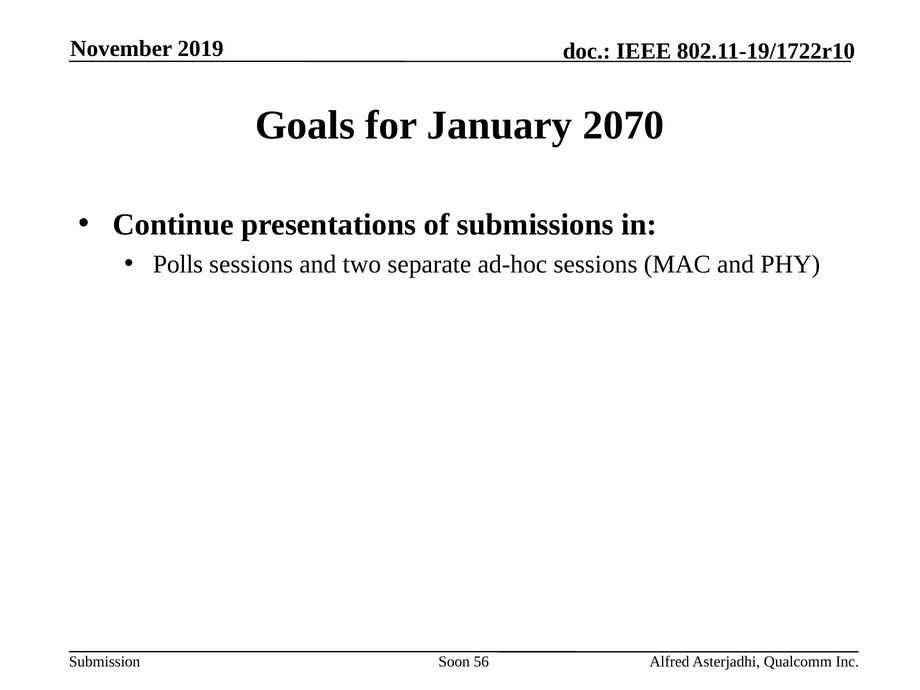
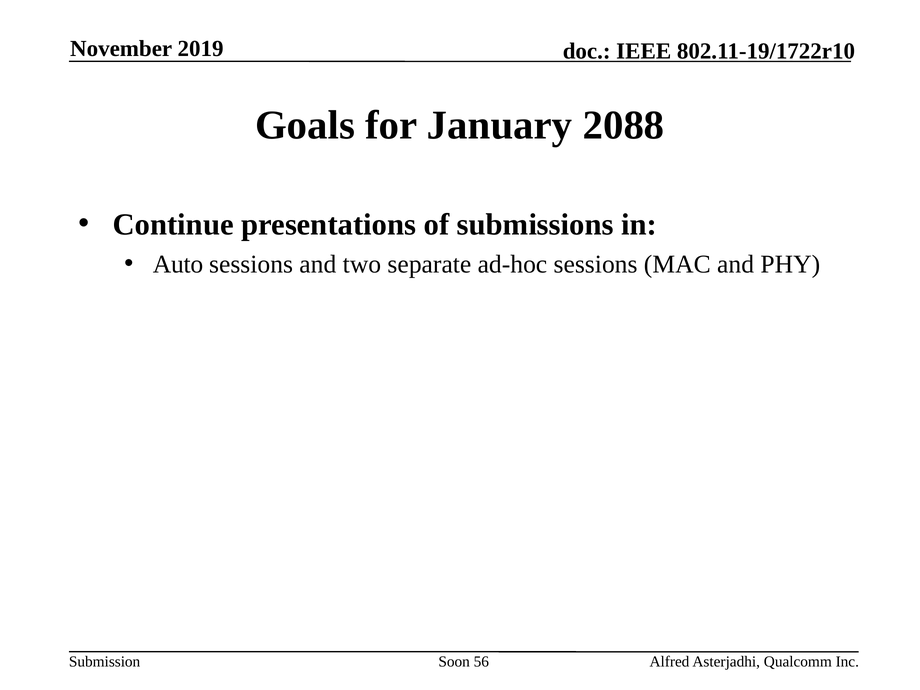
2070: 2070 -> 2088 (624, 125)
Polls: Polls -> Auto (178, 264)
